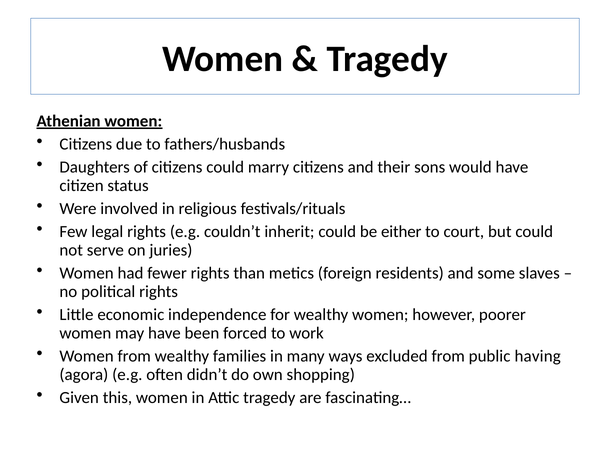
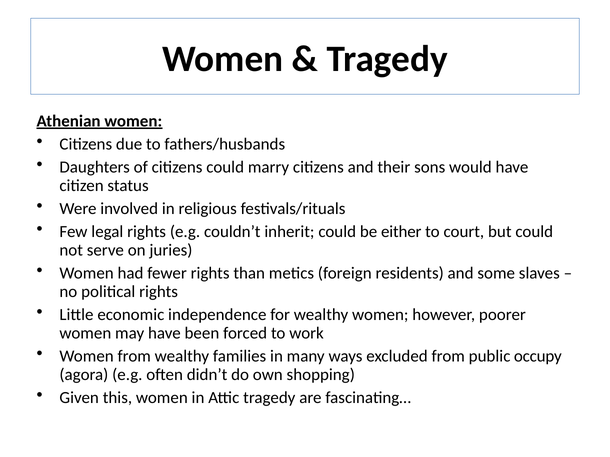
having: having -> occupy (538, 357)
